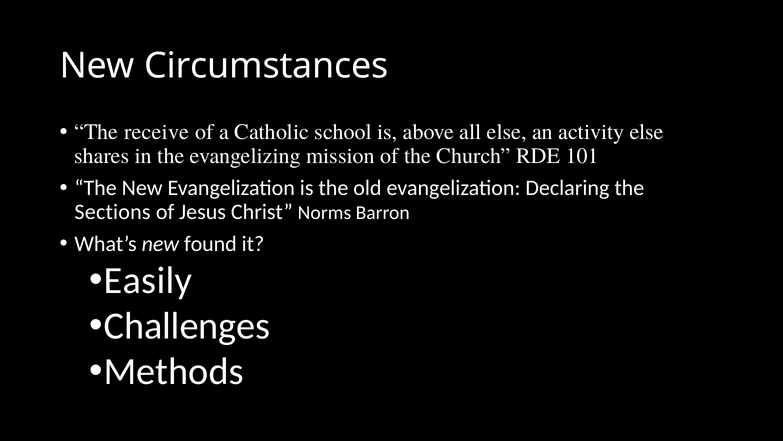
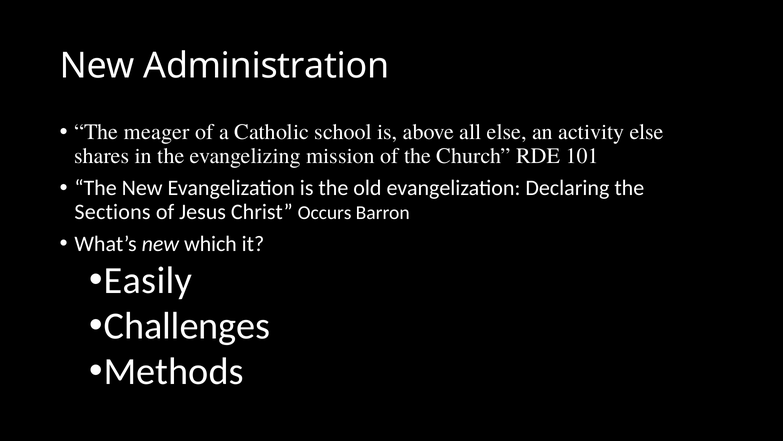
Circumstances: Circumstances -> Administration (266, 66)
receive: receive -> meager (157, 132)
Norms: Norms -> Occurs (325, 212)
found: found -> which (210, 244)
